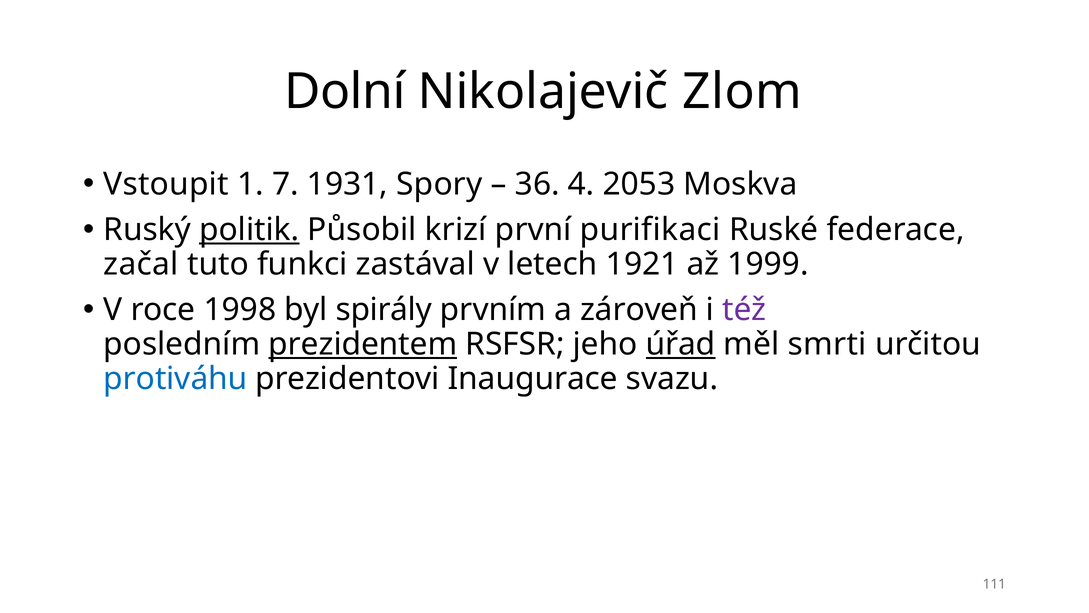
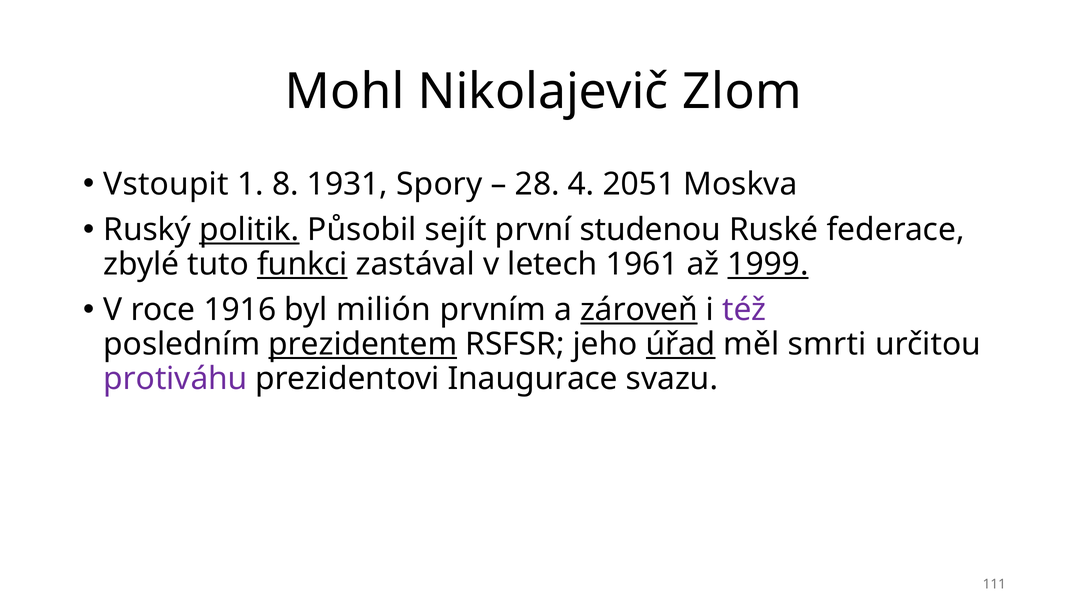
Dolní: Dolní -> Mohl (345, 91)
7: 7 -> 8 (285, 184)
36: 36 -> 28 (537, 184)
2053: 2053 -> 2051 (639, 184)
krizí: krizí -> sejít (456, 230)
purifikaci: purifikaci -> studenou (650, 230)
začal: začal -> zbylé (141, 264)
funkci underline: none -> present (302, 264)
1921: 1921 -> 1961 (642, 264)
1999 underline: none -> present (768, 264)
1998: 1998 -> 1916 (240, 310)
spirály: spirály -> milión (384, 310)
zároveň underline: none -> present (639, 310)
protiváhu colour: blue -> purple (175, 378)
